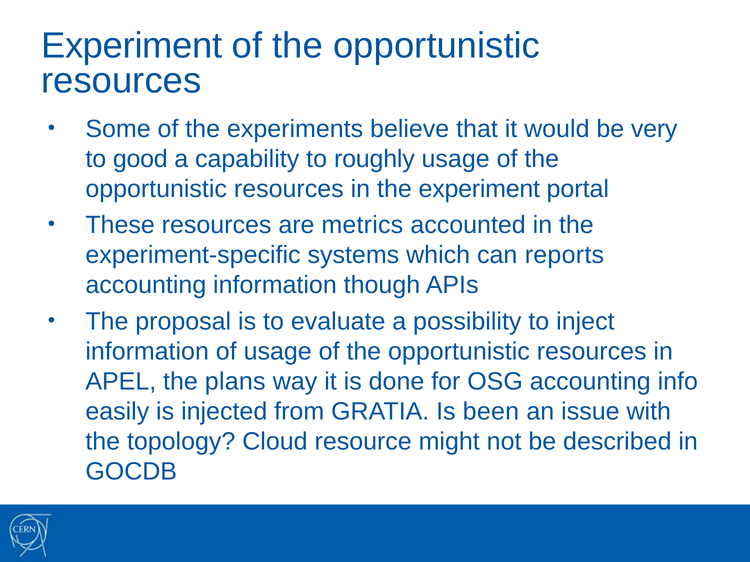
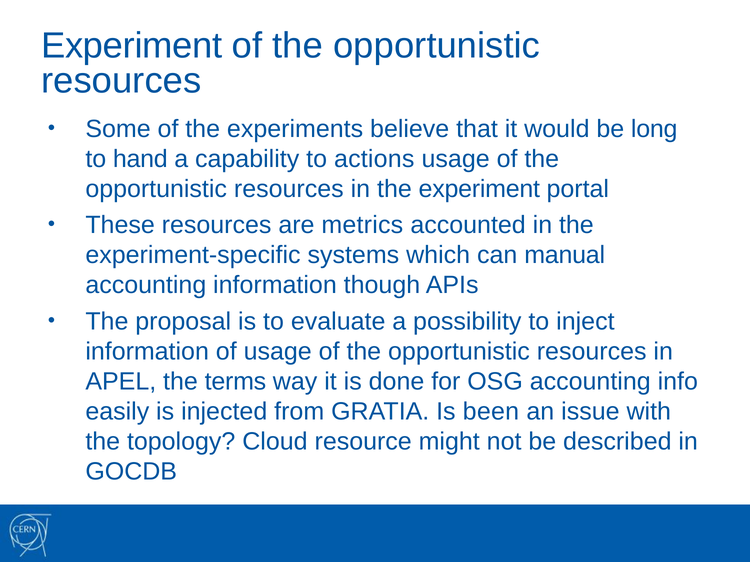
very: very -> long (654, 129)
good: good -> hand (140, 159)
roughly: roughly -> actions (374, 159)
reports: reports -> manual (565, 255)
plans: plans -> terms (235, 382)
